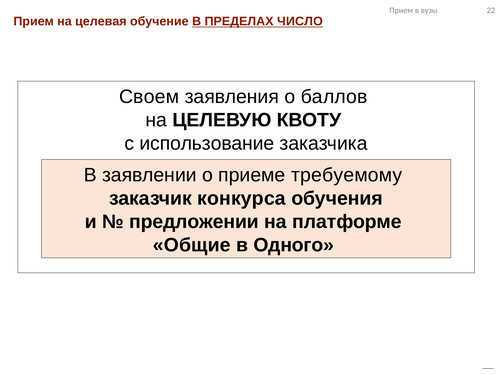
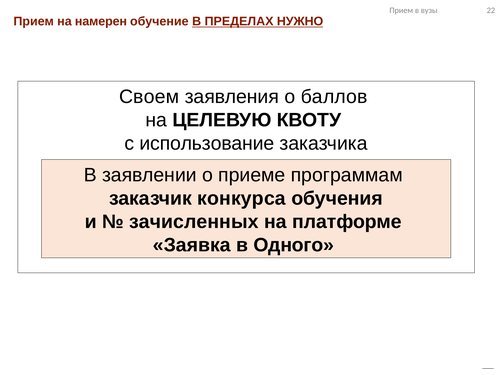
целевая: целевая -> намерен (101, 21)
ЧИСЛО: ЧИСЛО -> НУЖНО (300, 21)
требуемому: требуемому -> программам (347, 175)
предложении: предложении -> зачисленных (194, 222)
Общие: Общие -> Заявка (192, 245)
